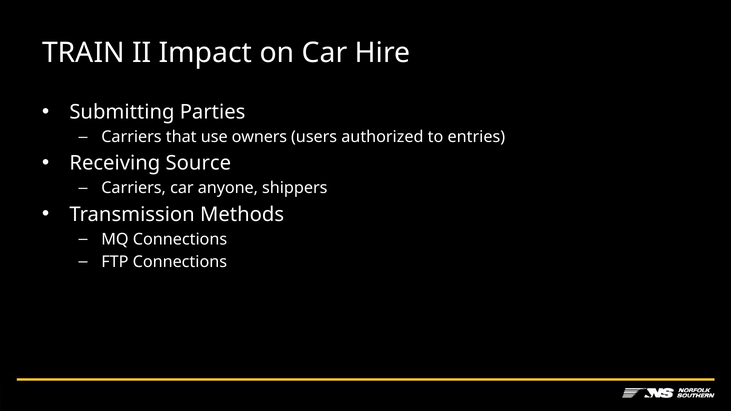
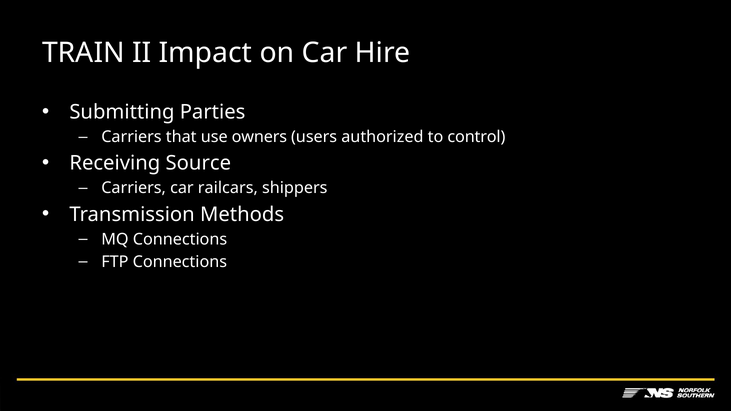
entries: entries -> control (476, 137)
anyone: anyone -> railcars (228, 188)
